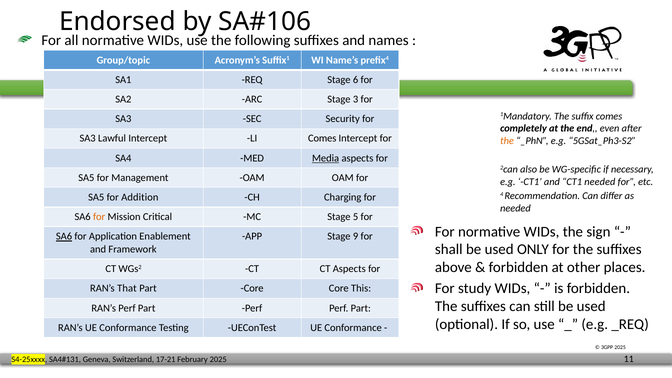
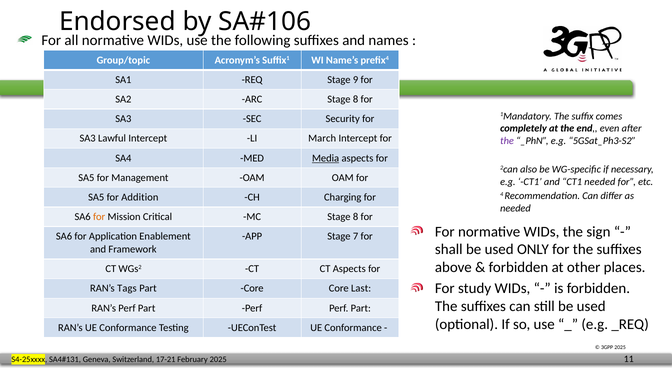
6: 6 -> 9 (356, 80)
ARC Stage 3: 3 -> 8 (356, 99)
LI Comes: Comes -> March (322, 139)
the colour: orange -> purple (507, 141)
MC Stage 5: 5 -> 8 (356, 217)
SA6 underline: present -> none (64, 236)
9: 9 -> 7 (356, 236)
That: That -> Tags (127, 288)
This: This -> Last (361, 288)
